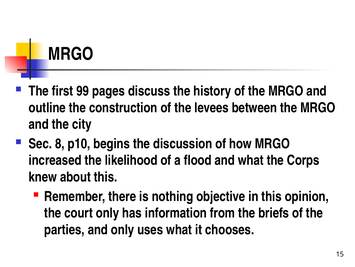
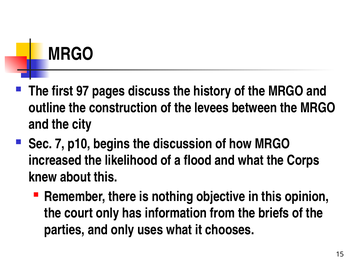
99: 99 -> 97 (83, 91)
8: 8 -> 7 (60, 143)
